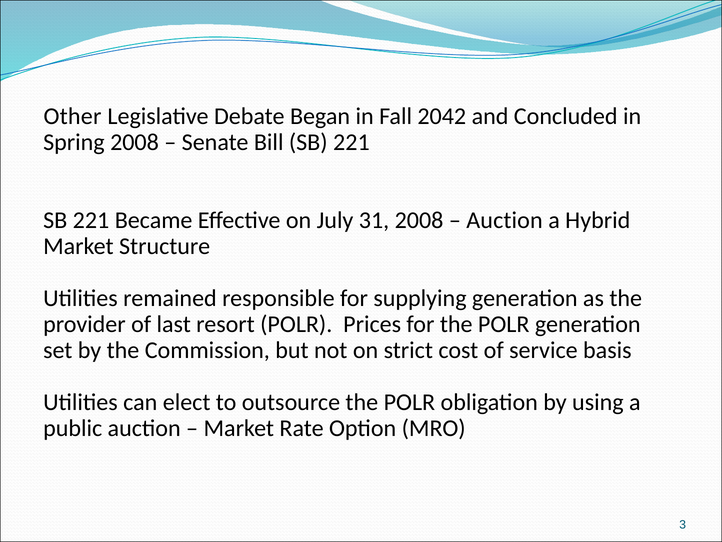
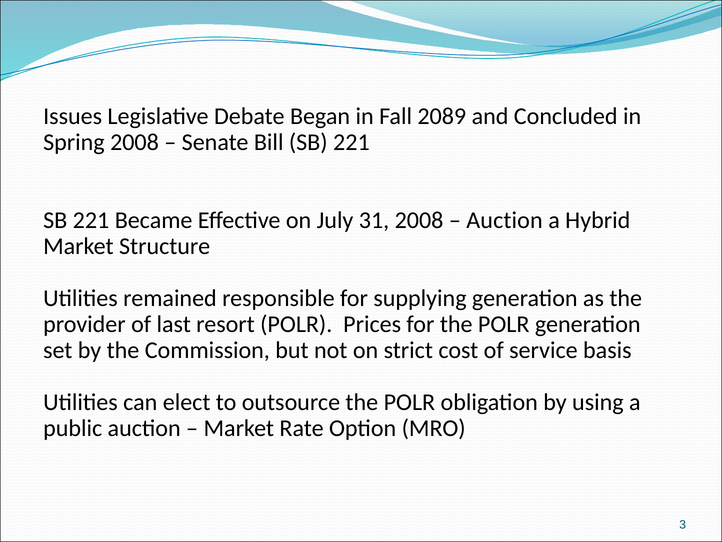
Other: Other -> Issues (73, 116)
2042: 2042 -> 2089 (442, 116)
